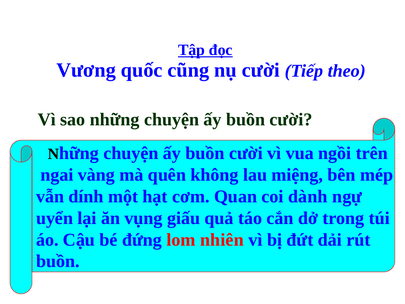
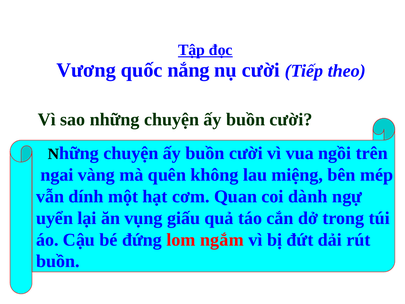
cũng: cũng -> nắng (189, 70)
nhiên: nhiên -> ngắm (222, 240)
